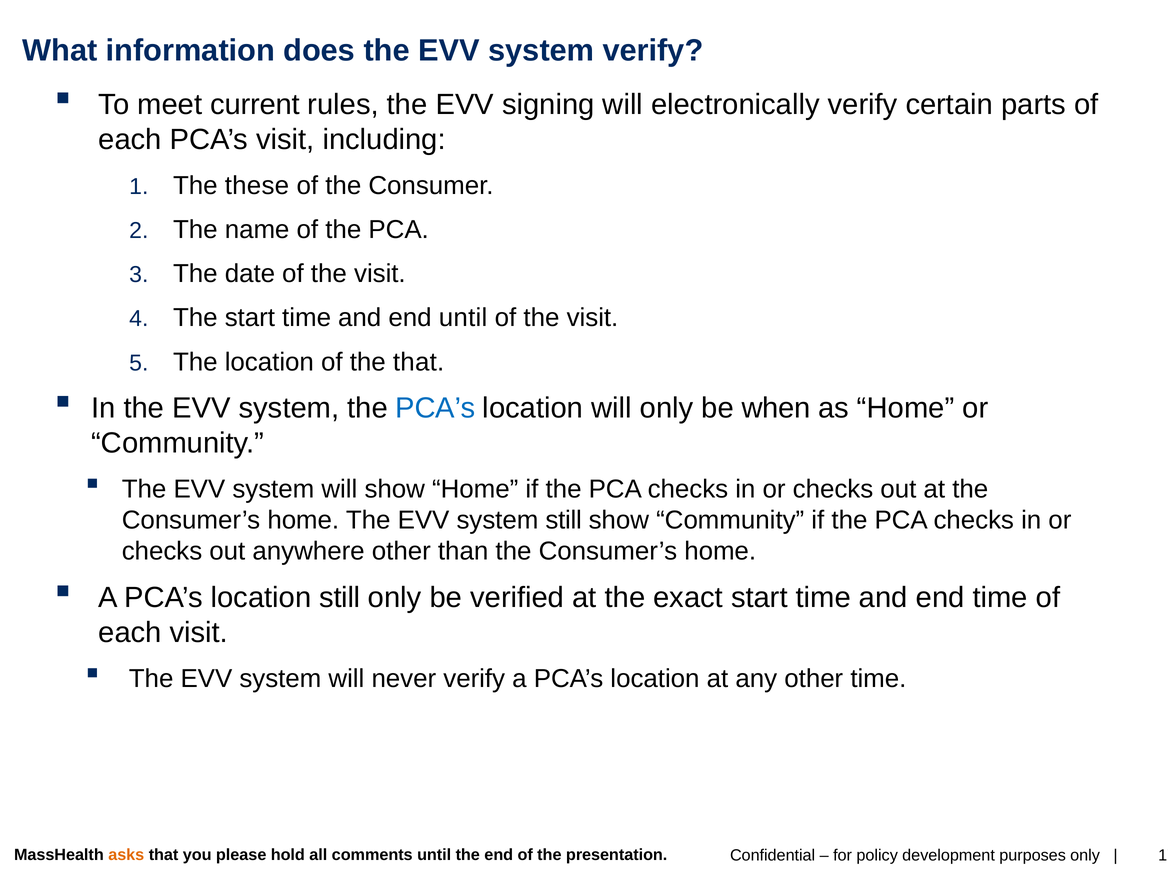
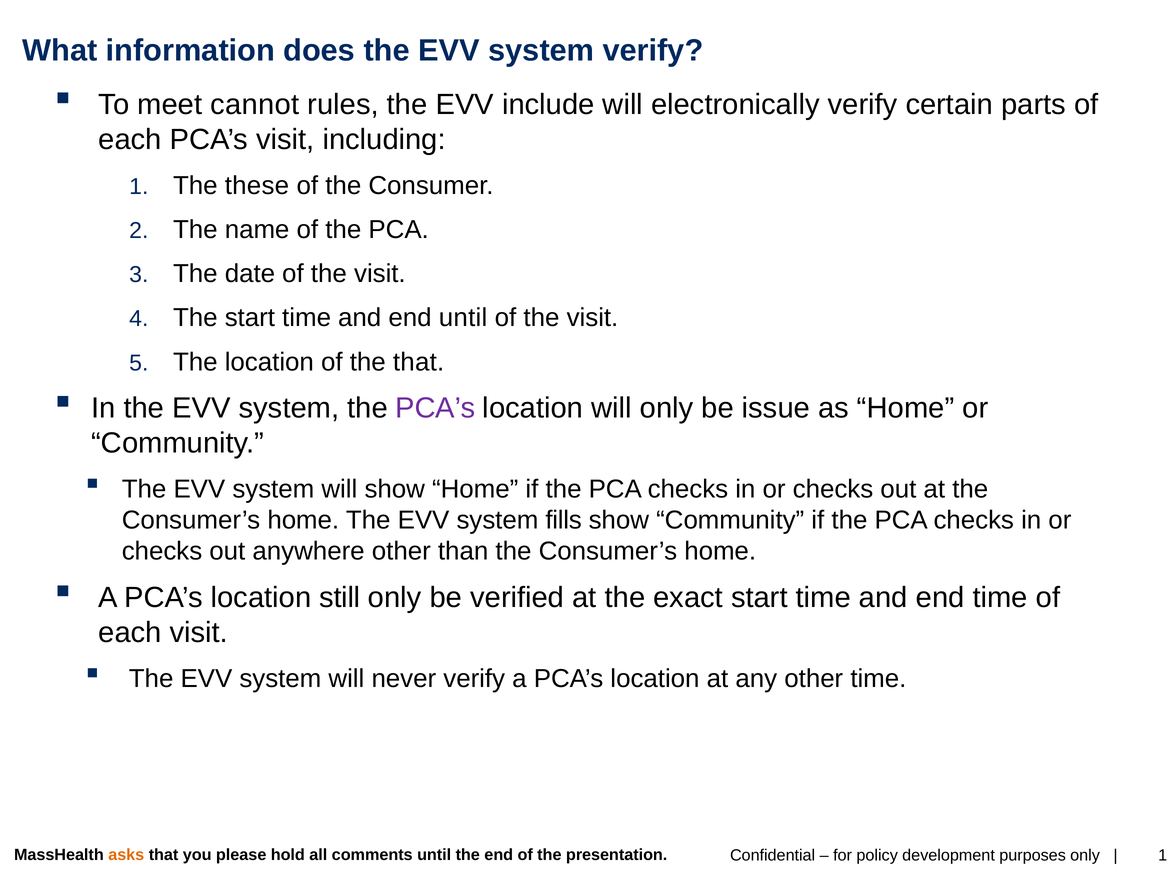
current: current -> cannot (255, 105)
signing: signing -> include (548, 105)
PCA’s colour: blue -> purple (435, 408)
when: when -> issue (776, 408)
system still: still -> fills (564, 520)
